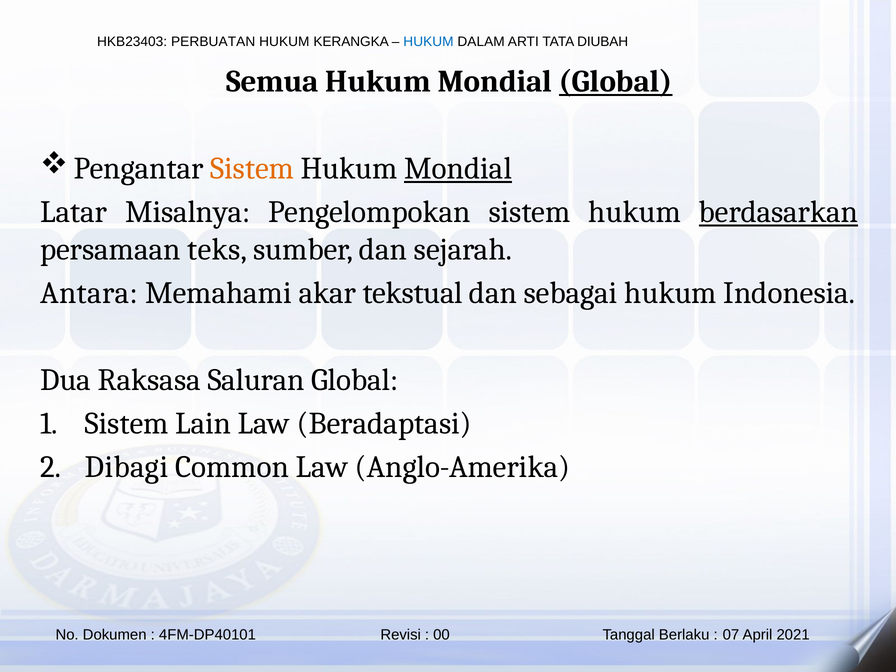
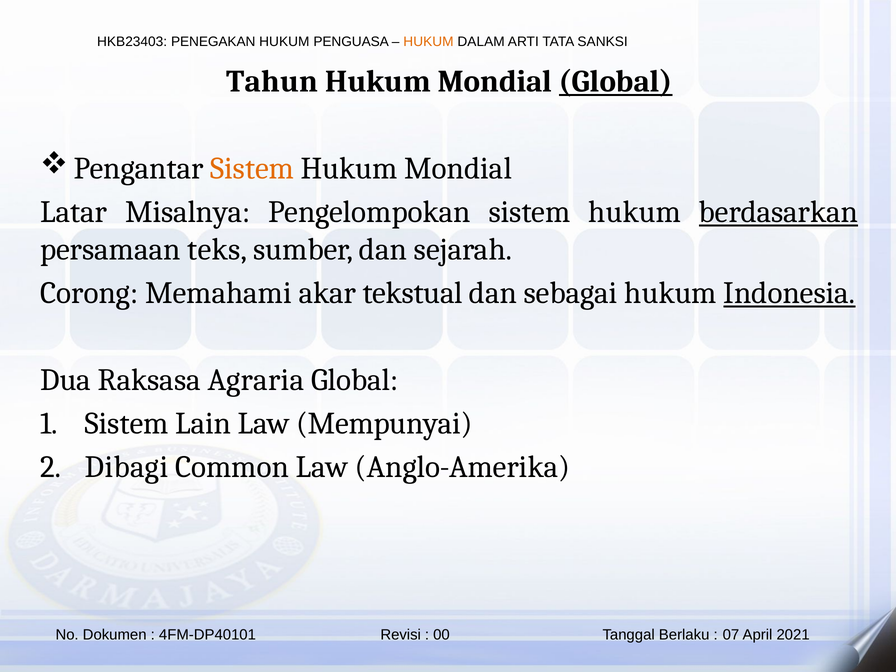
PERBUATAN: PERBUATAN -> PENEGAKAN (213, 42)
KERANGKA: KERANGKA -> PENGUASA (351, 42)
HUKUM colour: blue -> orange (428, 42)
DIUBAH: DIUBAH -> SANKSI (603, 42)
Semua: Semua -> Tahun (272, 82)
Mondial underline: present -> none (458, 169)
Antara: Antara -> Corong (89, 293)
Indonesia underline: none -> present (789, 293)
Saluran: Saluran -> Agraria (256, 380)
Beradaptasi: Beradaptasi -> Mempunyai (384, 424)
